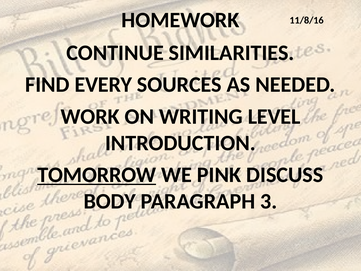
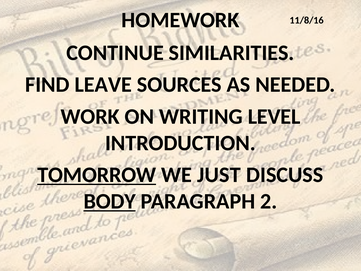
EVERY: EVERY -> LEAVE (103, 85)
PINK: PINK -> JUST (219, 175)
BODY underline: none -> present (110, 201)
3: 3 -> 2 (269, 201)
